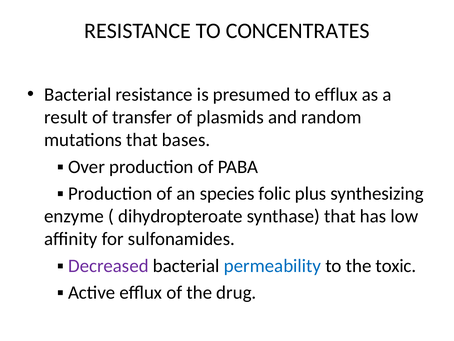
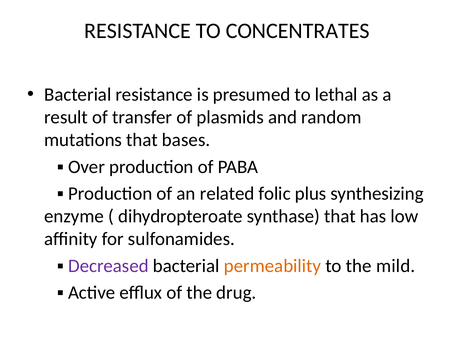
to efflux: efflux -> lethal (336, 94)
species: species -> related (227, 193)
permeability colour: blue -> orange (273, 265)
toxic: toxic -> mild (396, 265)
